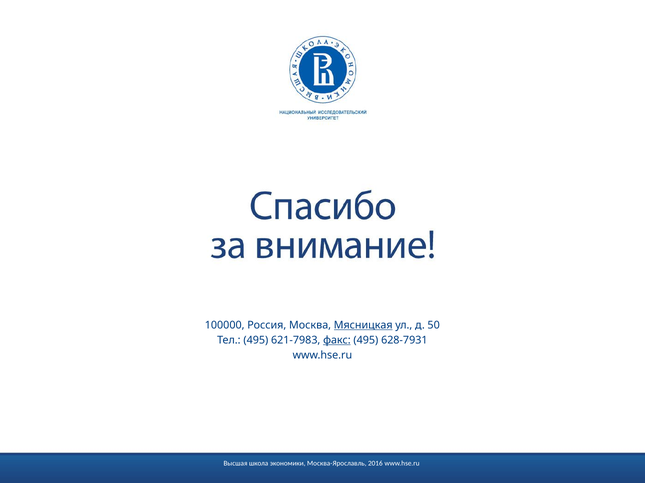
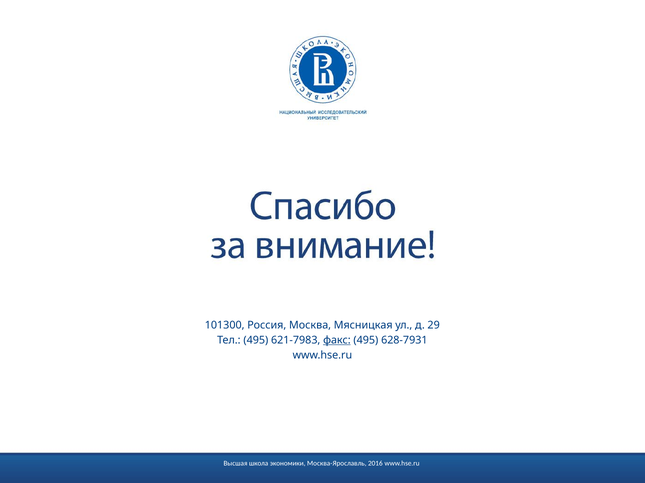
100000: 100000 -> 101300 (225, 326)
Мясницкая underline: present -> none (363, 326)
50: 50 -> 29 (434, 326)
